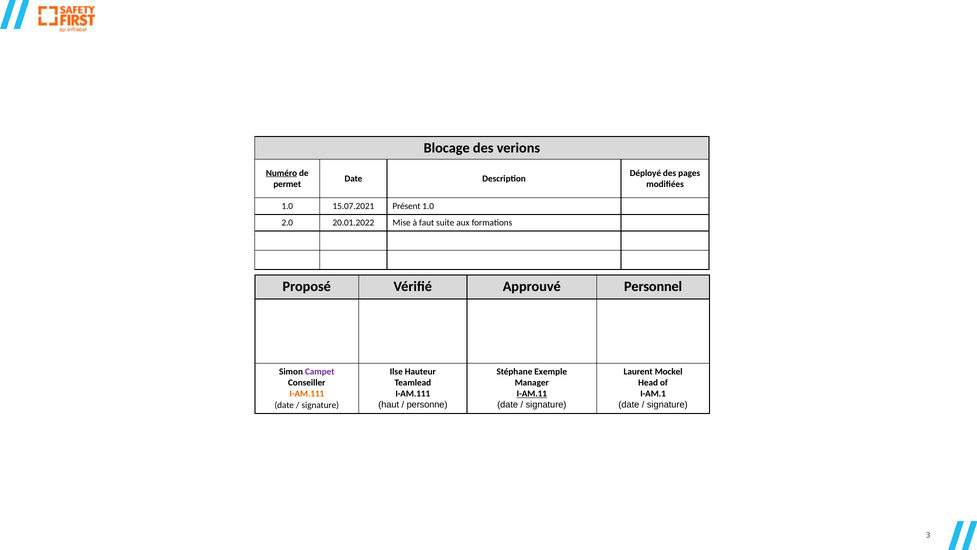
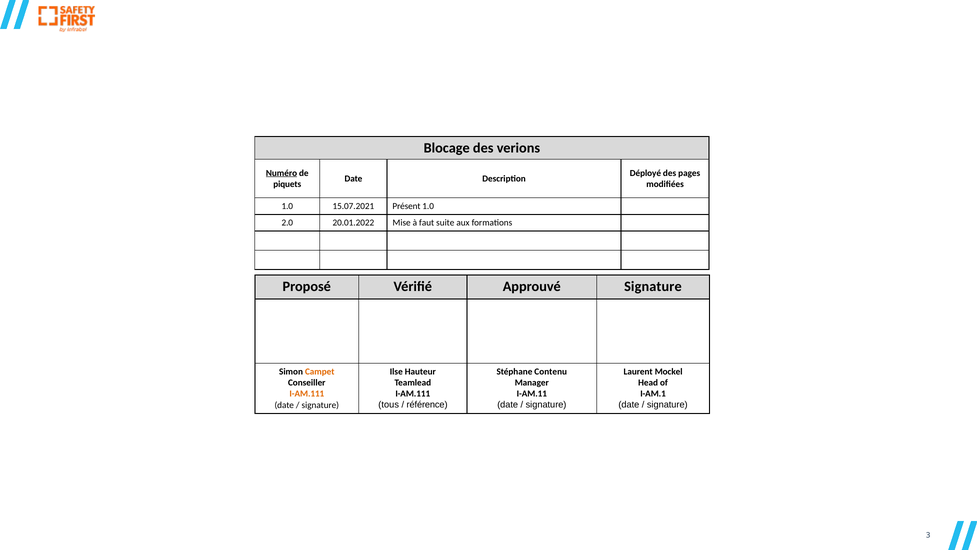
permet: permet -> piquets (287, 184)
Approuvé Personnel: Personnel -> Signature (653, 286)
Campet colour: purple -> orange (320, 371)
Exemple: Exemple -> Contenu (551, 371)
I-AM.11 underline: present -> none (532, 394)
haut: haut -> tous (389, 404)
personne: personne -> référence (427, 404)
